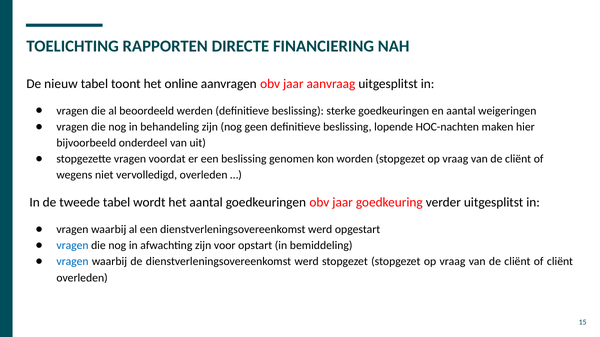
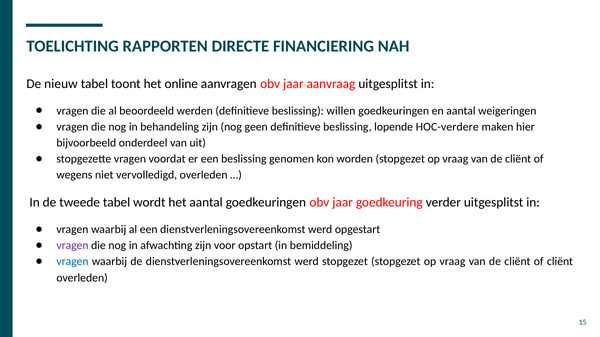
sterke: sterke -> willen (341, 111)
HOC-nachten: HOC-nachten -> HOC-verdere (447, 127)
vragen colour: blue -> purple (72, 246)
